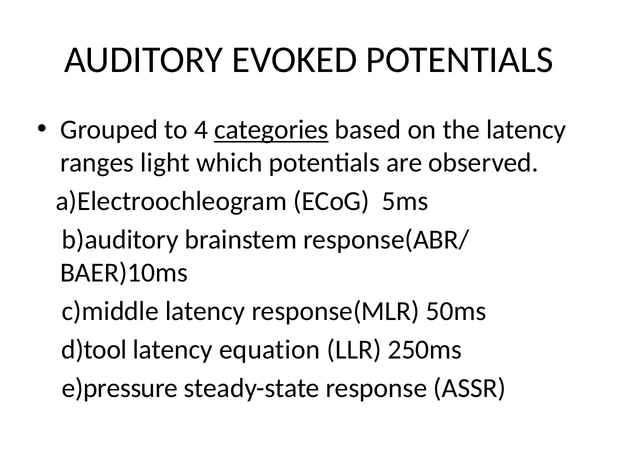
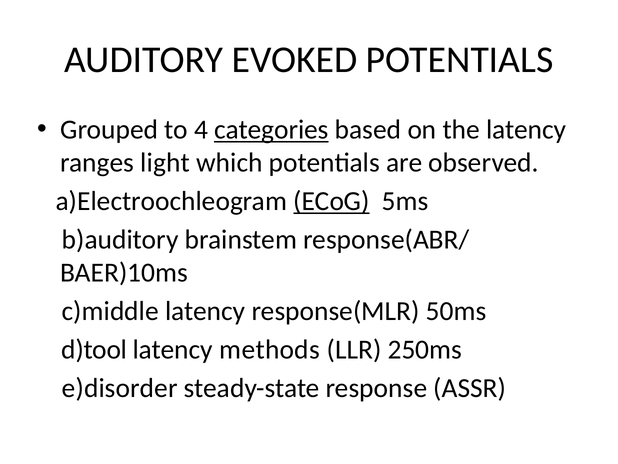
ECoG underline: none -> present (331, 201)
equation: equation -> methods (270, 349)
e)pressure: e)pressure -> e)disorder (120, 388)
